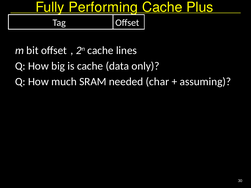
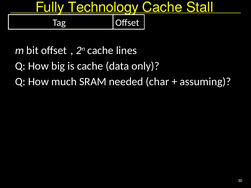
Performing: Performing -> Technology (103, 7)
Plus: Plus -> Stall (200, 7)
